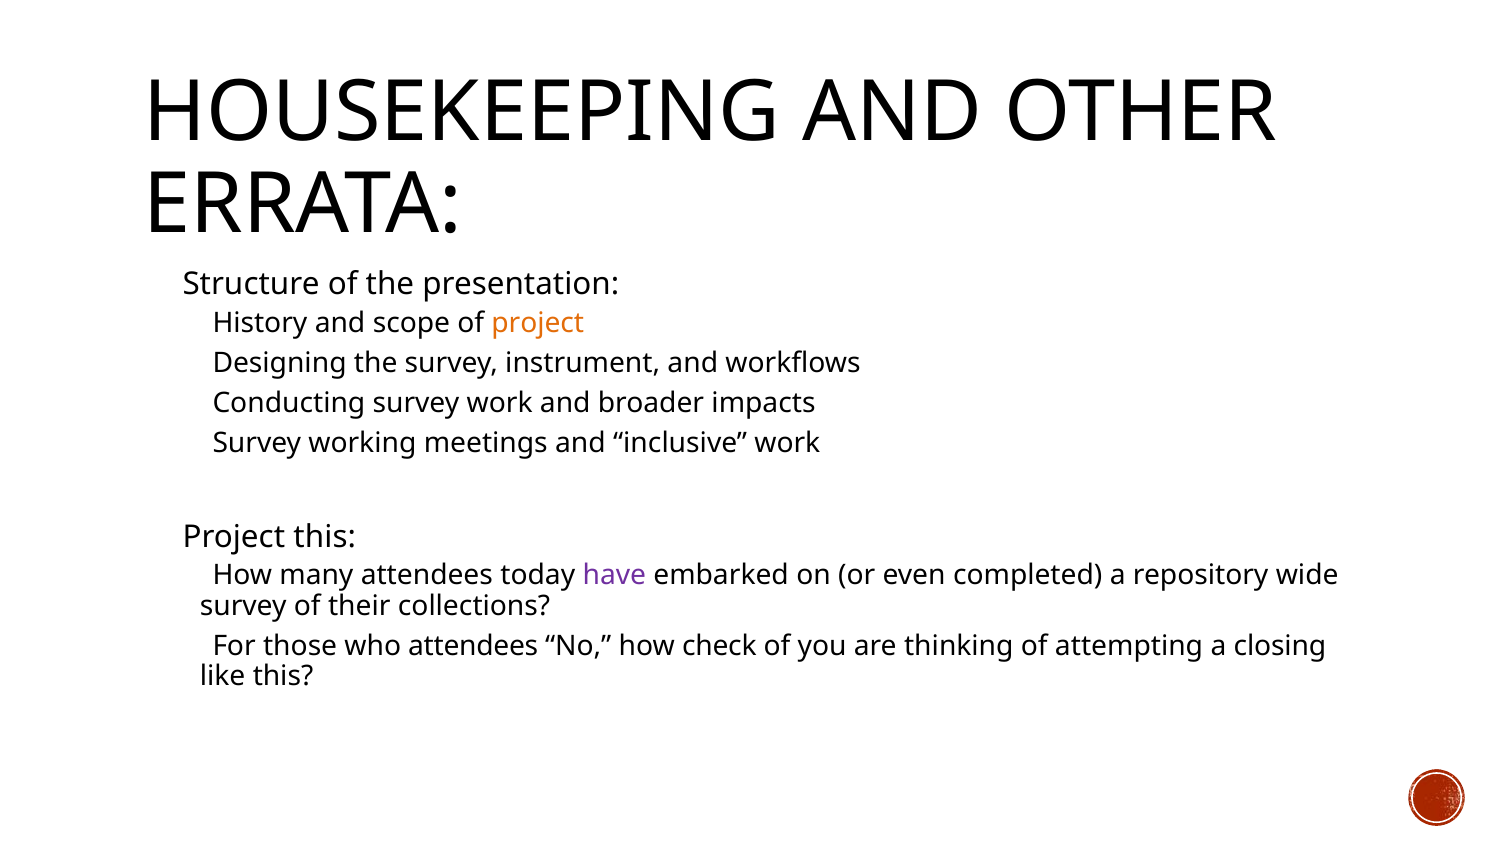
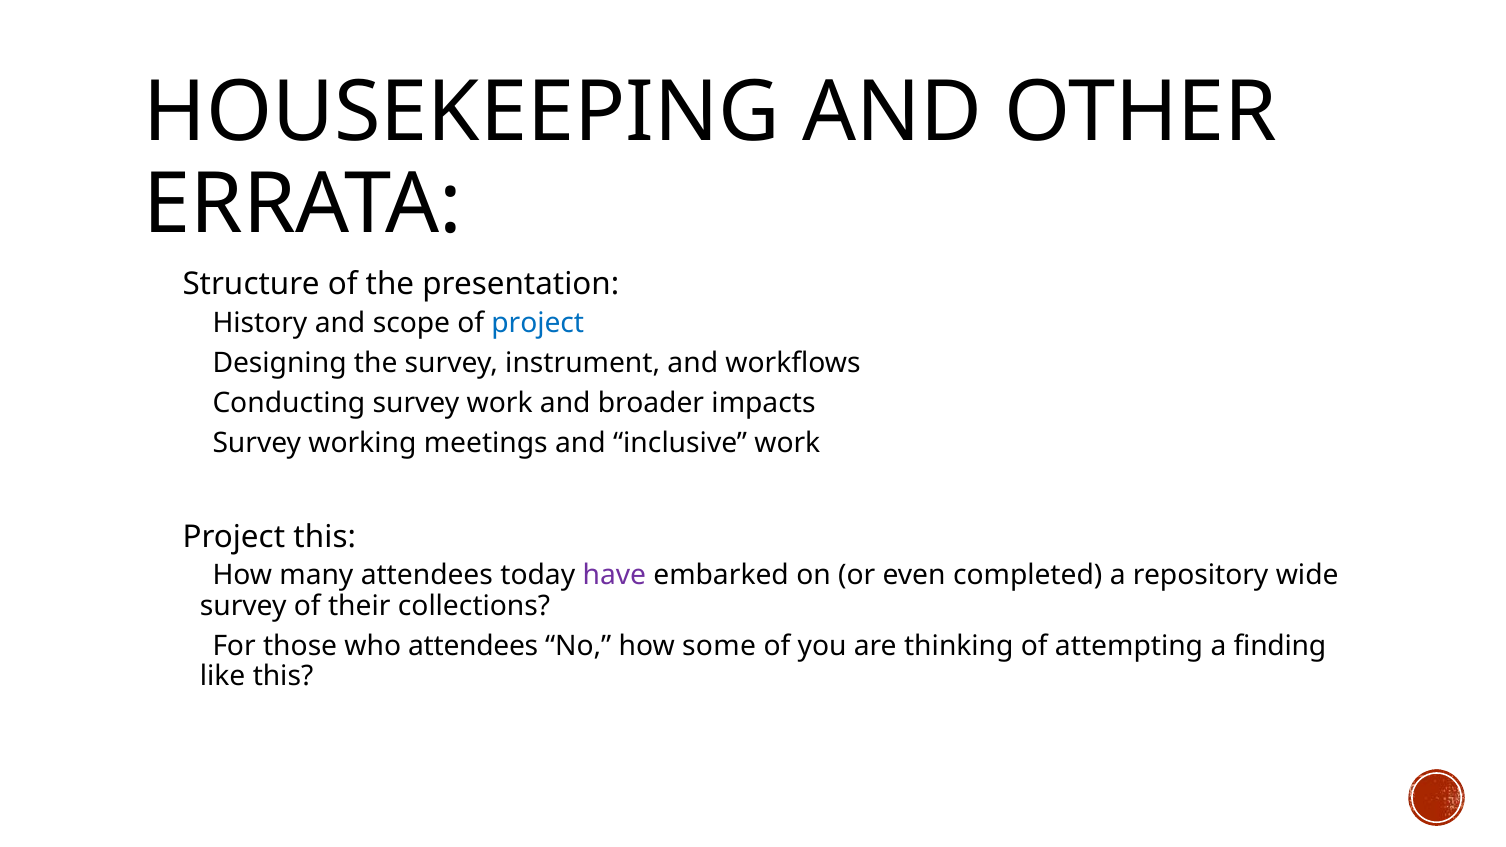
project colour: orange -> blue (538, 323)
check: check -> some (719, 646)
closing: closing -> finding (1280, 646)
